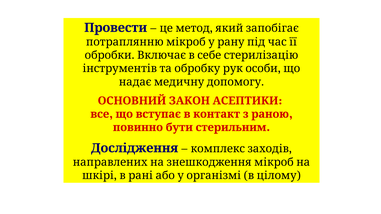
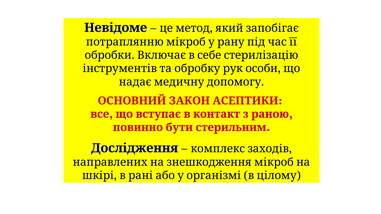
Провести: Провести -> Невідоме (116, 28)
